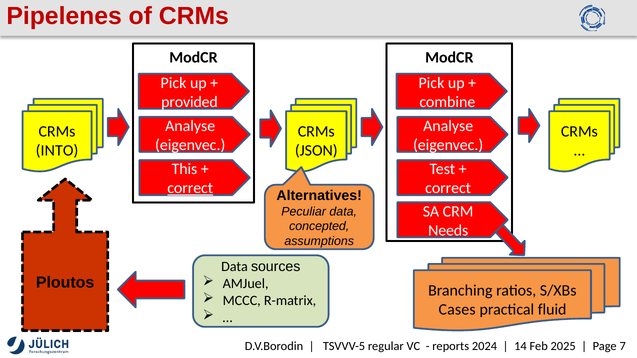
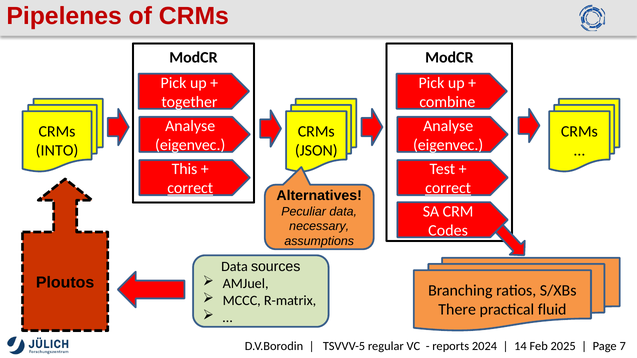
provided: provided -> together (189, 102)
correct underline: none -> present (448, 188)
concepted: concepted -> necessary (319, 226)
Needs: Needs -> Codes (448, 231)
Cases: Cases -> There (457, 310)
